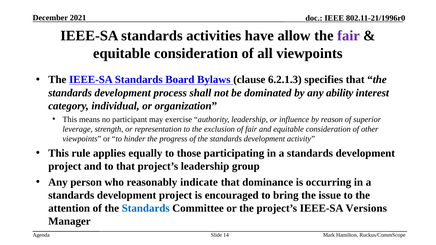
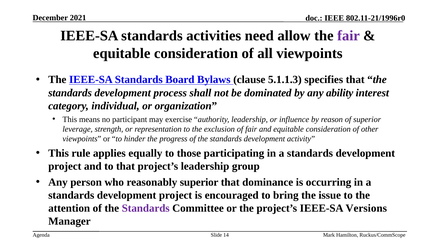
have: have -> need (259, 36)
6.2.1.3: 6.2.1.3 -> 5.1.1.3 (285, 80)
reasonably indicate: indicate -> superior (199, 182)
Standards colour: blue -> purple (146, 209)
